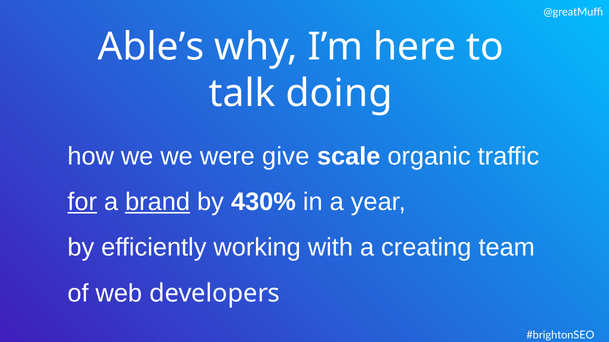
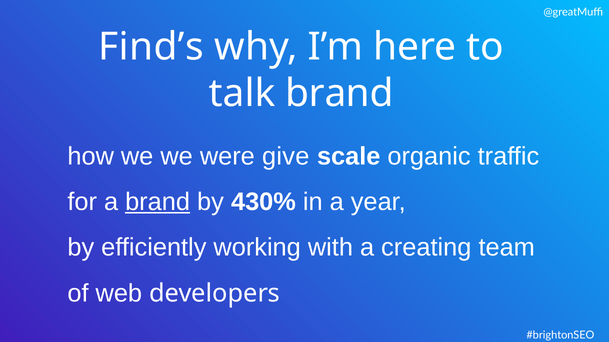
Able’s: Able’s -> Find’s (151, 47)
talk doing: doing -> brand (339, 94)
for underline: present -> none (82, 202)
